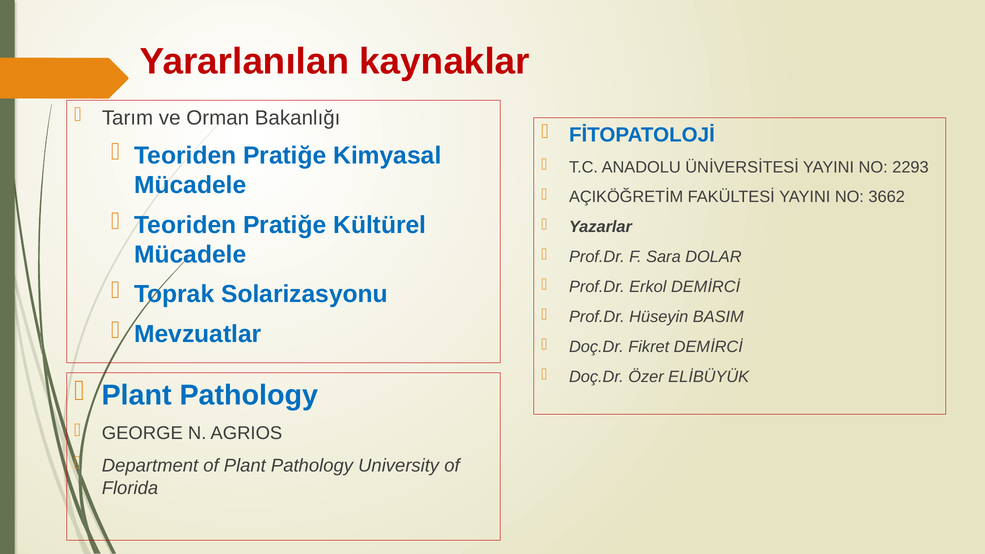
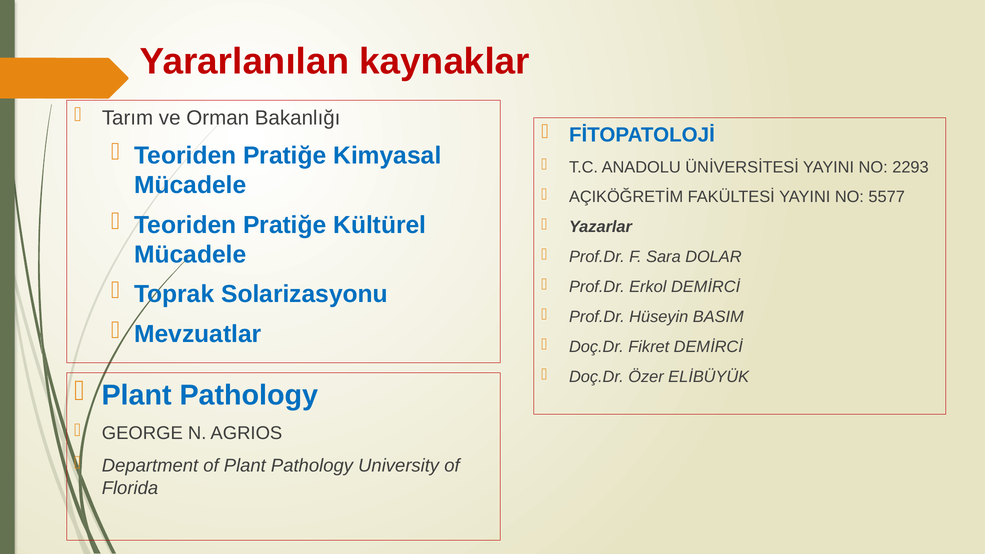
3662: 3662 -> 5577 (887, 197)
